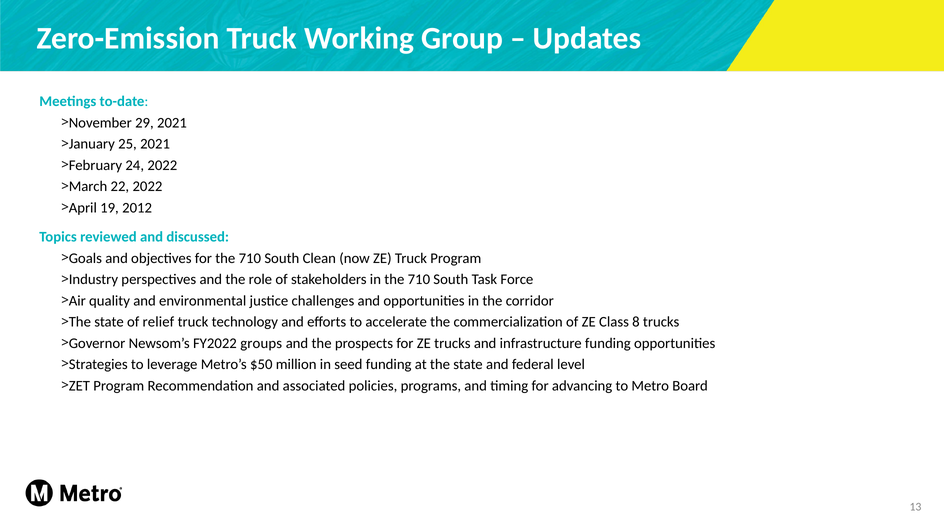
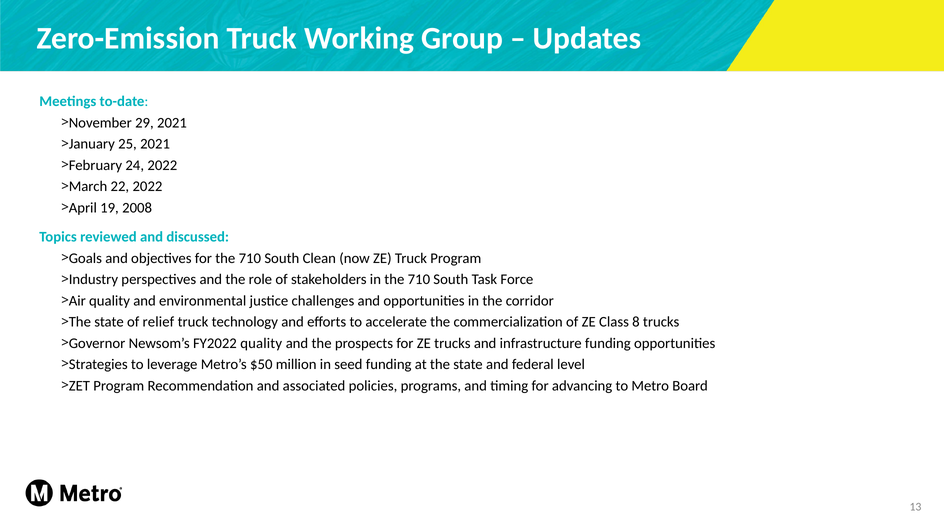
2012: 2012 -> 2008 (137, 208)
FY2022 groups: groups -> quality (261, 343)
